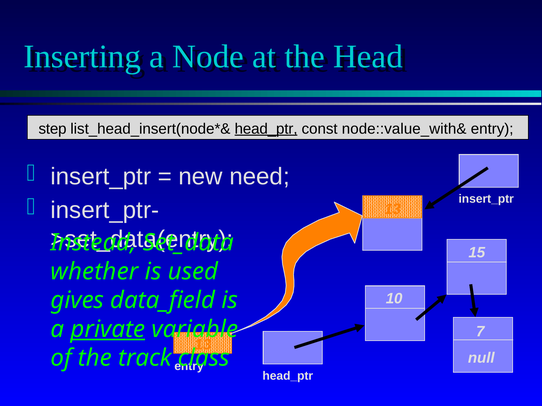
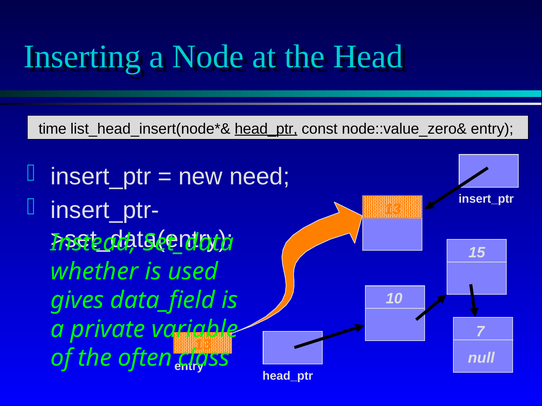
step: step -> time (53, 129)
node::value_with&: node::value_with& -> node::value_zero& (404, 129)
private underline: present -> none (108, 330)
track: track -> often (145, 358)
